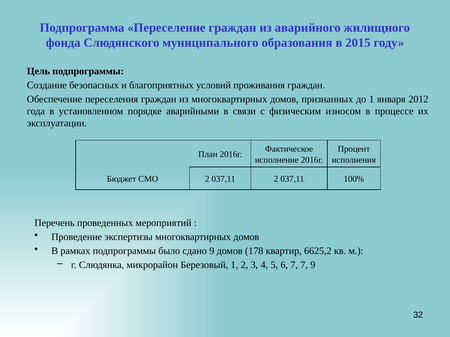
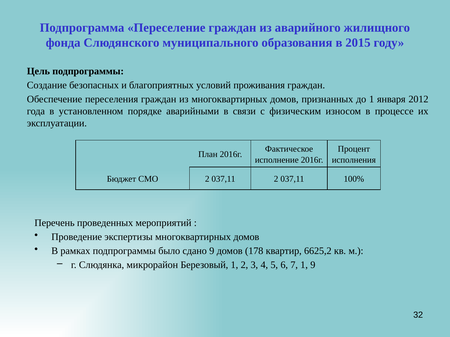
7 7: 7 -> 1 (304, 265)
